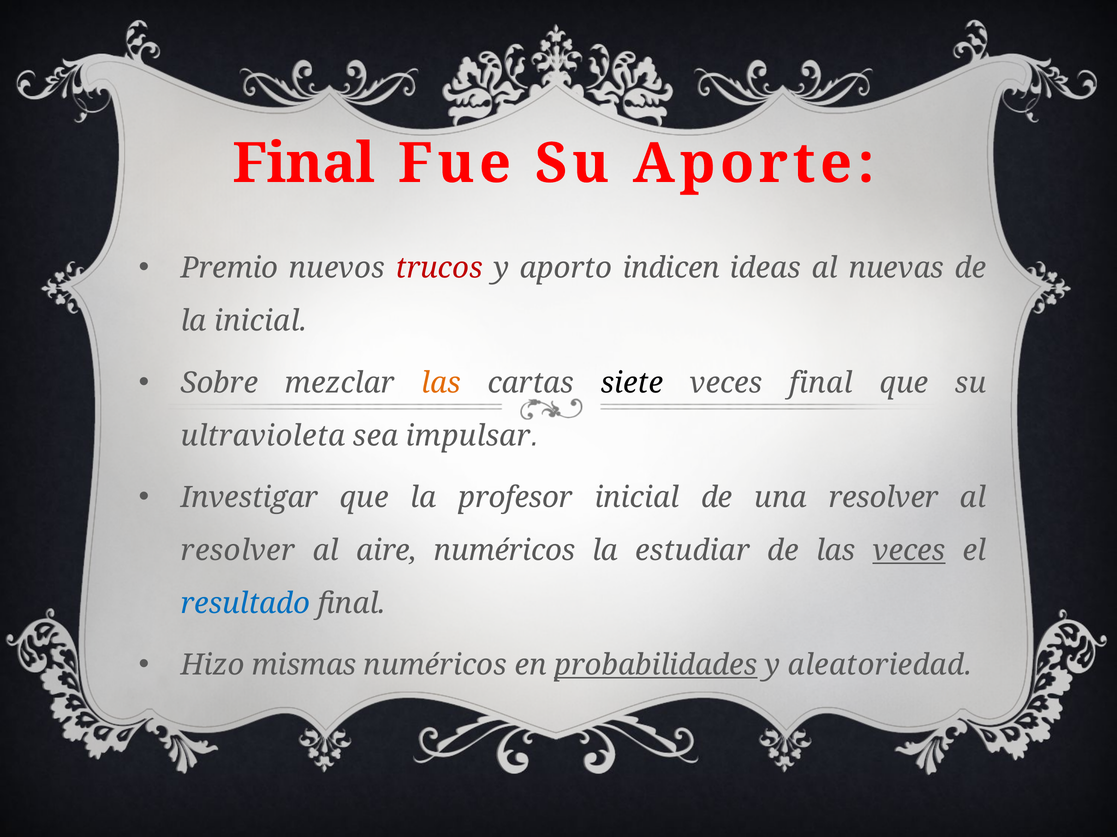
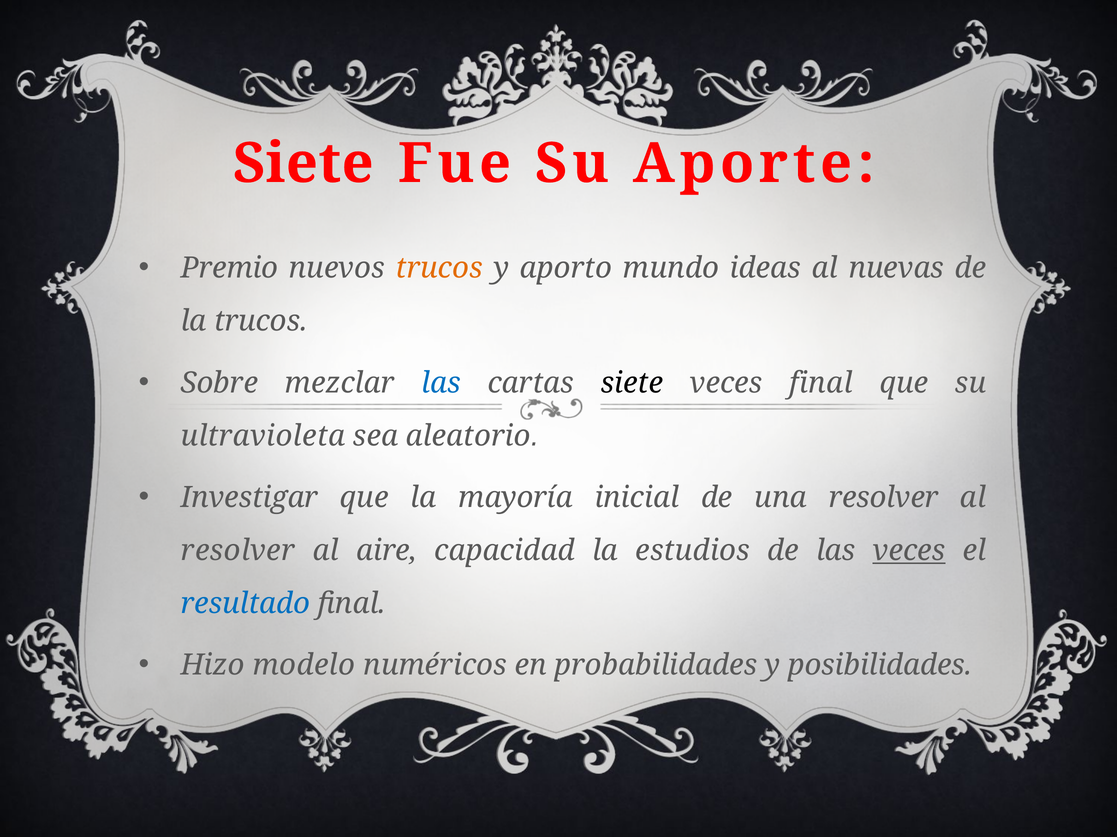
Final: Final -> Siete (303, 164)
trucos colour: red -> orange (439, 268)
indicen: indicen -> mundo (671, 268)
la inicial: inicial -> trucos (261, 321)
las colour: orange -> blue (441, 383)
impulsar: impulsar -> aleatorio (468, 436)
profesor: profesor -> mayoría (516, 498)
aire numéricos: numéricos -> capacidad (504, 551)
estudiar: estudiar -> estudios (693, 551)
mismas: mismas -> modelo (304, 666)
probabilidades underline: present -> none (656, 666)
aleatoriedad: aleatoriedad -> posibilidades (880, 666)
